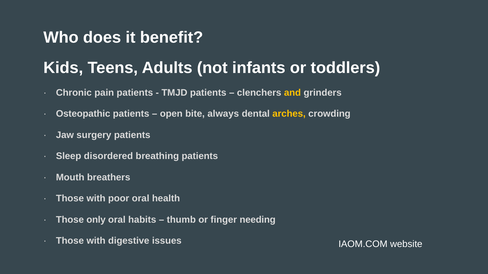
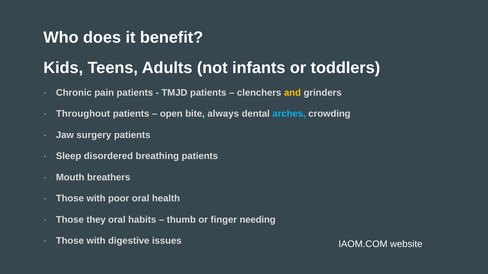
Osteopathic: Osteopathic -> Throughout (83, 114)
arches colour: yellow -> light blue (289, 114)
only: only -> they (96, 220)
